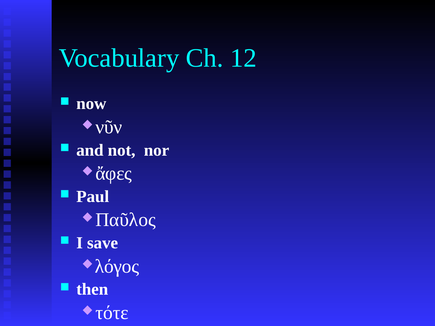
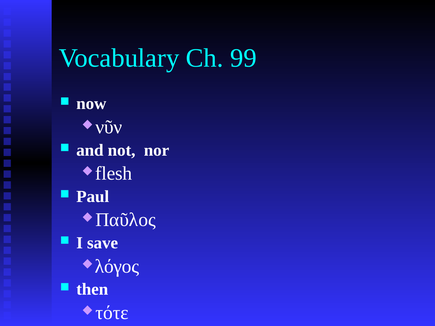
12: 12 -> 99 (244, 58)
ἄφες: ἄφες -> flesh (114, 174)
